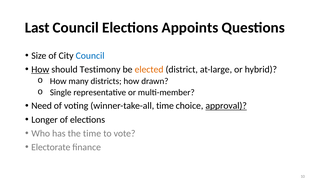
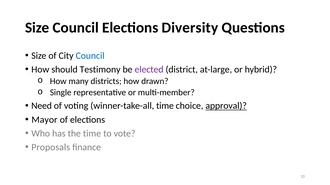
Last: Last -> Size (37, 28)
Appoints: Appoints -> Diversity (190, 28)
How underline: present -> none (40, 70)
elected colour: orange -> purple (149, 70)
Longer: Longer -> Mayor (44, 120)
Electorate: Electorate -> Proposals (51, 148)
